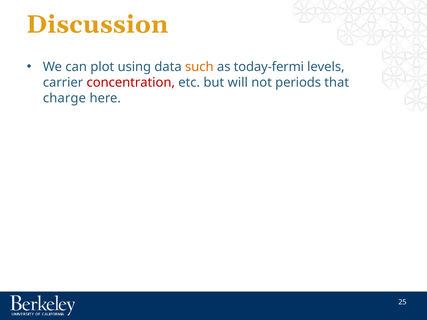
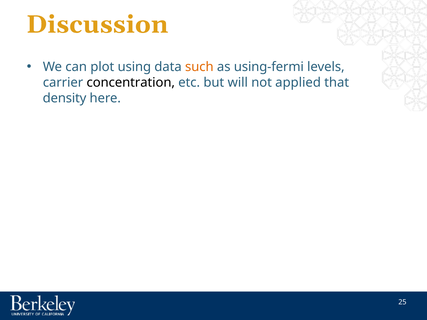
today-fermi: today-fermi -> using-fermi (269, 67)
concentration colour: red -> black (131, 83)
periods: periods -> applied (298, 83)
charge: charge -> density (65, 98)
